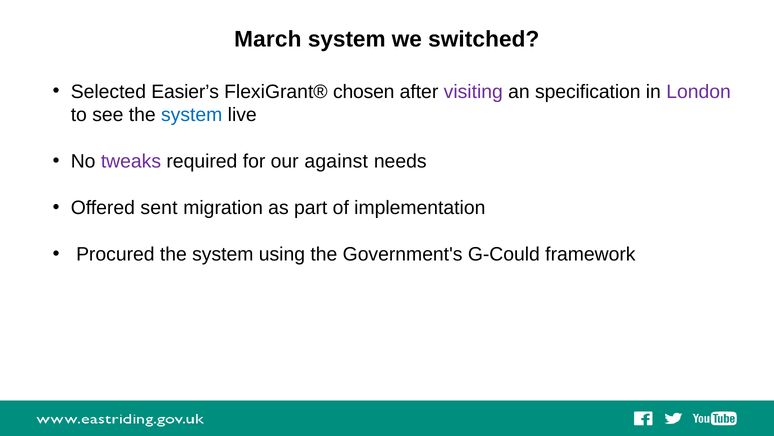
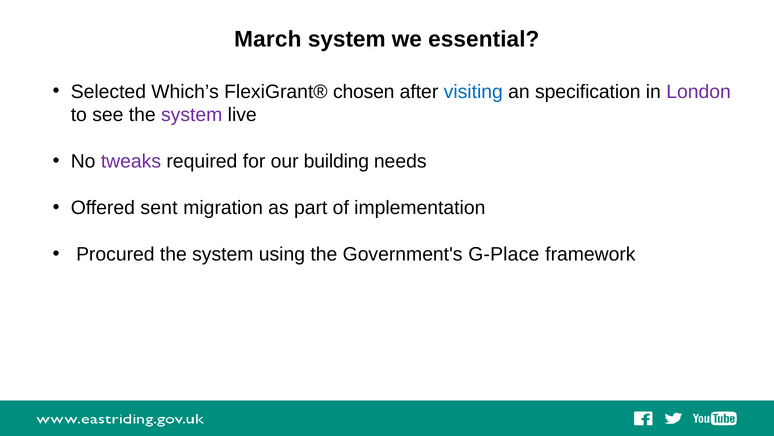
switched: switched -> essential (484, 39)
Easier’s: Easier’s -> Which’s (185, 91)
visiting colour: purple -> blue (473, 91)
system colour: blue -> purple (192, 115)
against: against -> building (336, 161)
G-Could: G-Could -> G-Place (504, 254)
